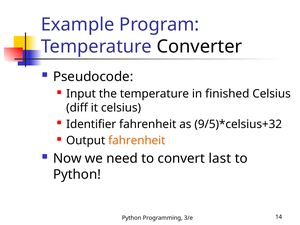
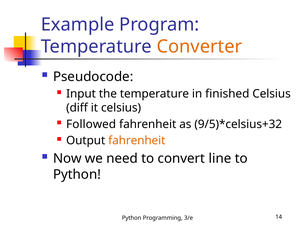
Converter colour: black -> orange (199, 47)
Identifier: Identifier -> Followed (91, 124)
last: last -> line (220, 158)
